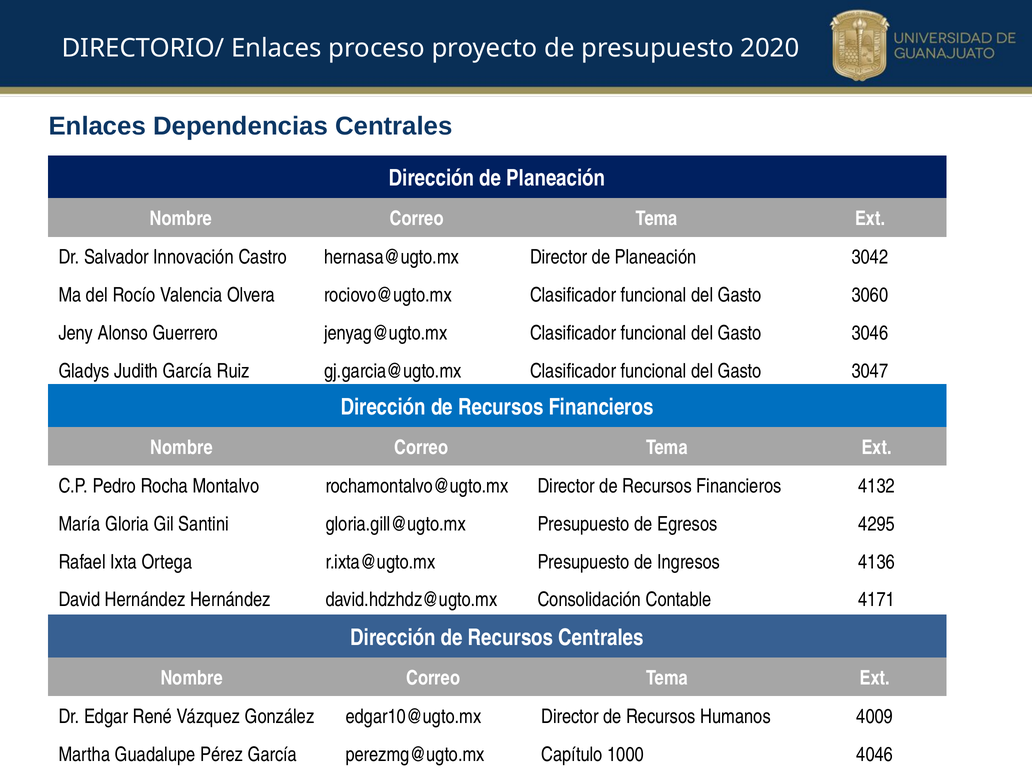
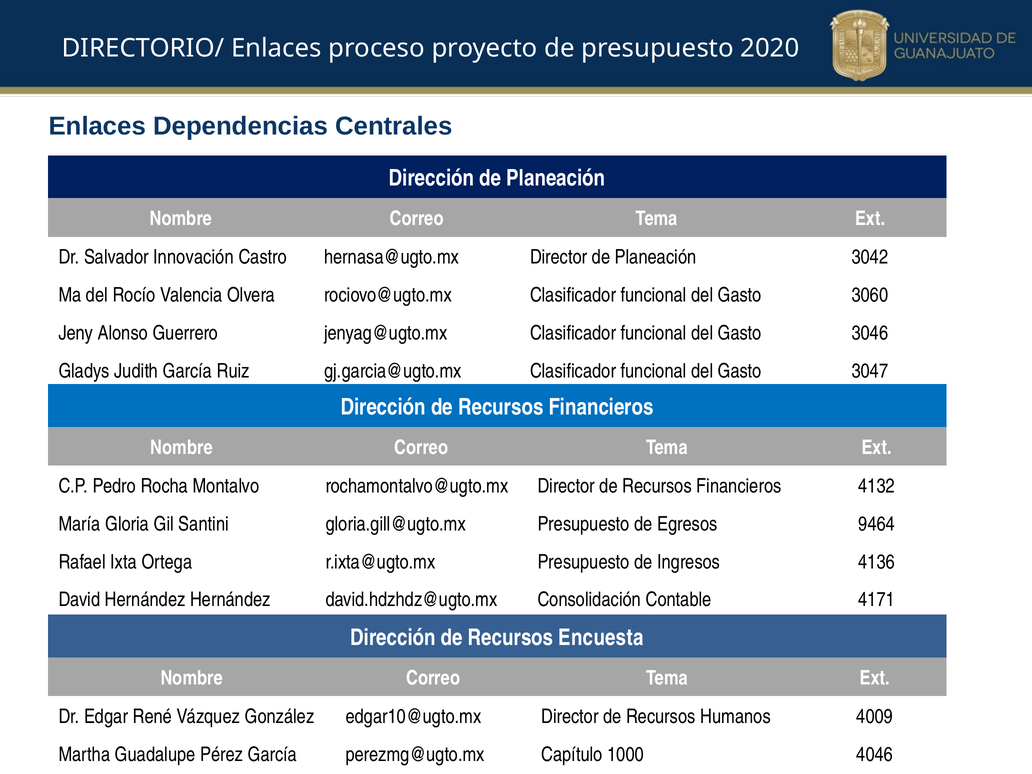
4295: 4295 -> 9464 (877, 524)
Recursos Centrales: Centrales -> Encuesta (601, 638)
